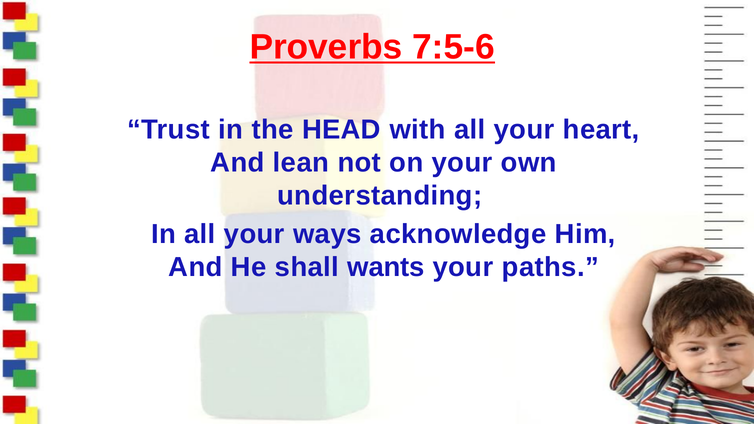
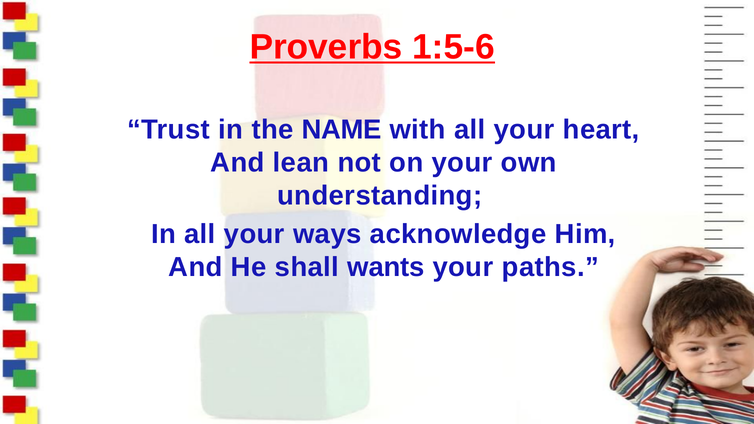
7:5-6: 7:5-6 -> 1:5-6 (454, 47)
HEAD: HEAD -> NAME (342, 130)
